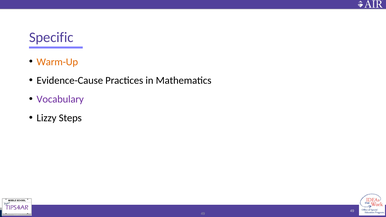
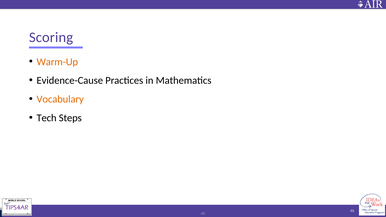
Specific: Specific -> Scoring (51, 37)
Vocabulary colour: purple -> orange (60, 99)
Lizzy: Lizzy -> Tech (47, 118)
